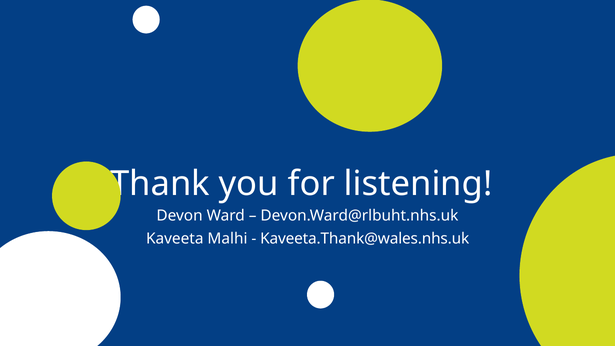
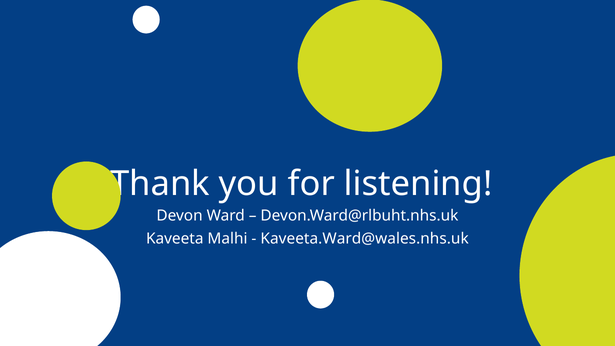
Kaveeta.Thank@wales.nhs.uk: Kaveeta.Thank@wales.nhs.uk -> Kaveeta.Ward@wales.nhs.uk (365, 239)
